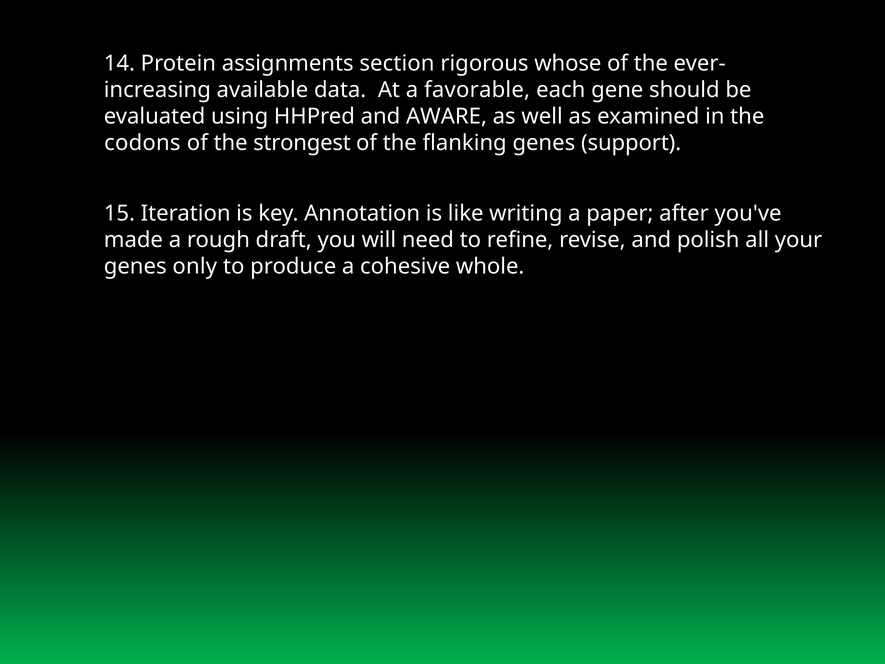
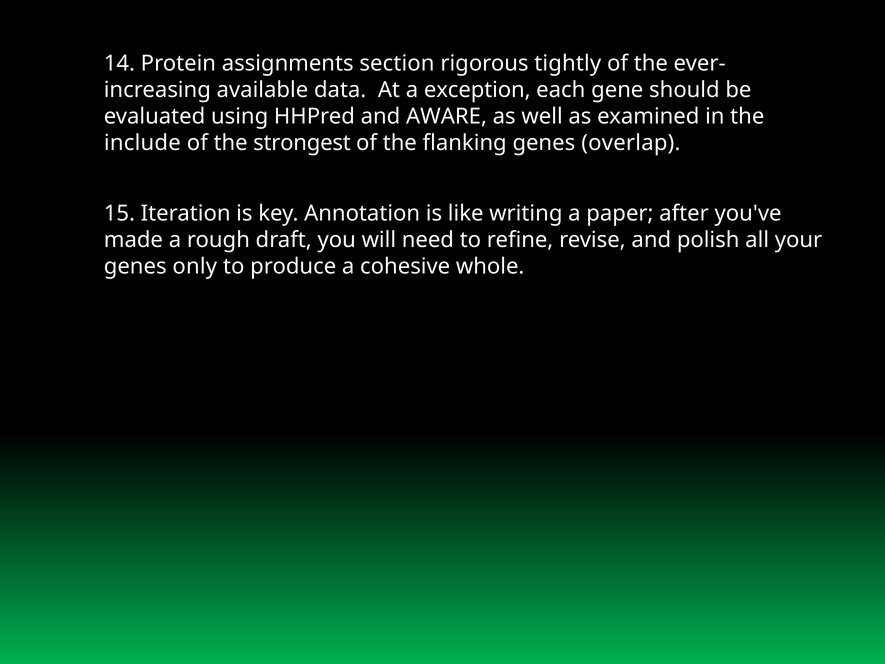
whose: whose -> tightly (568, 63)
favorable: favorable -> exception (477, 90)
codons: codons -> include (142, 143)
support: support -> overlap (631, 143)
